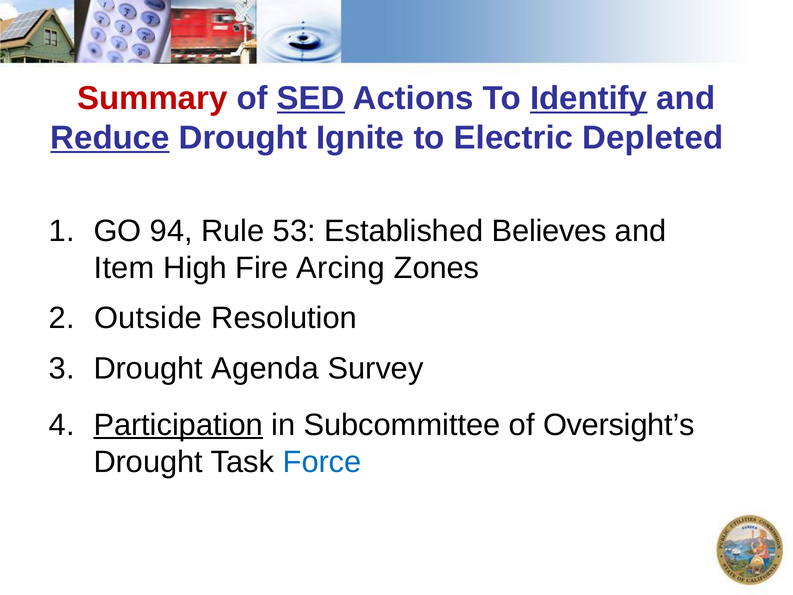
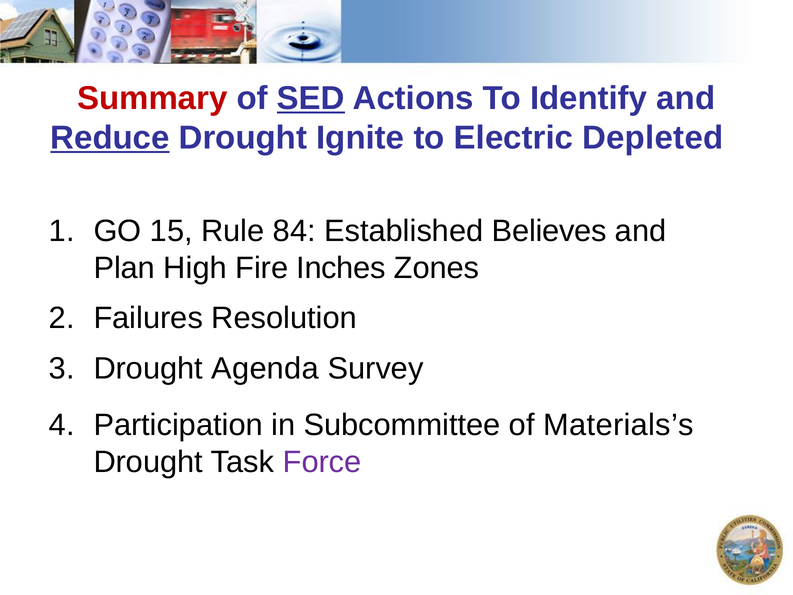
Identify underline: present -> none (589, 98)
94: 94 -> 15 (171, 231)
53: 53 -> 84 (294, 231)
Item: Item -> Plan (124, 268)
Arcing: Arcing -> Inches (341, 268)
Outside: Outside -> Failures (148, 318)
Participation underline: present -> none (178, 425)
Oversight’s: Oversight’s -> Materials’s (619, 425)
Force colour: blue -> purple (322, 462)
